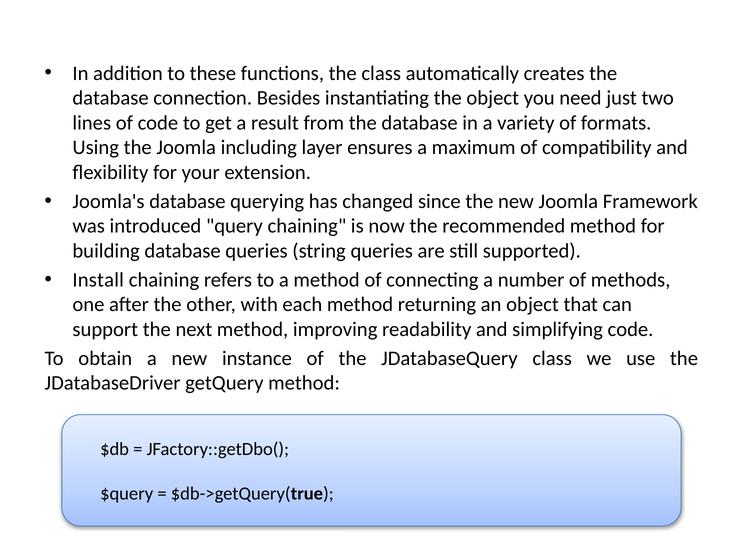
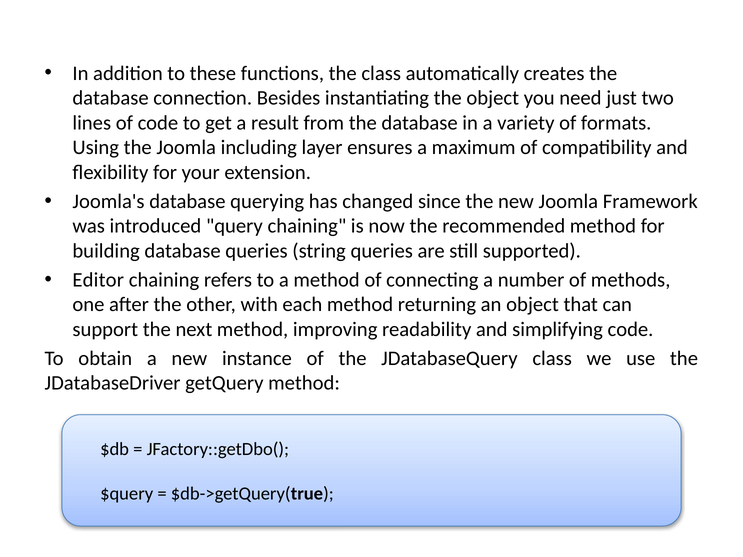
Install: Install -> Editor (98, 280)
